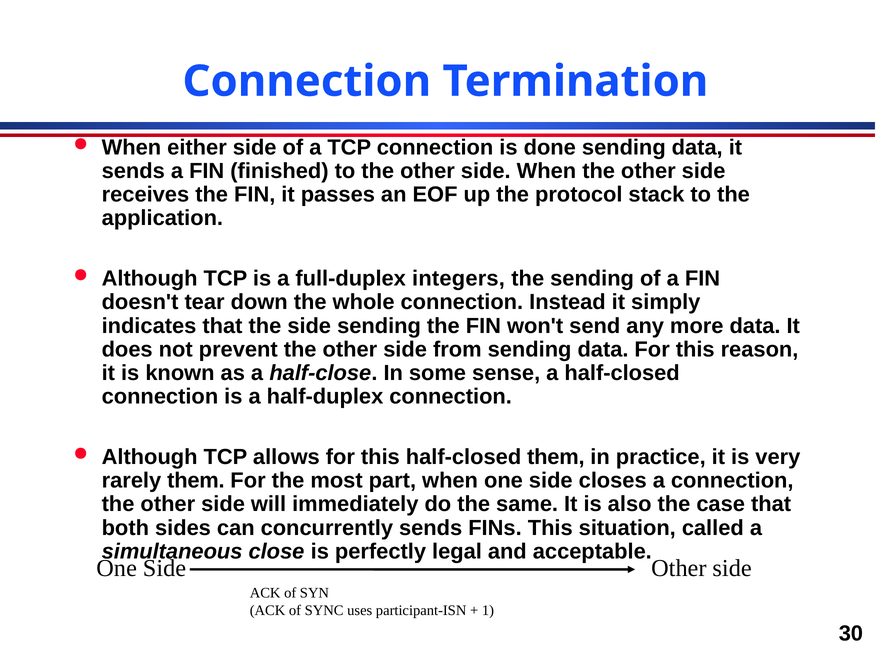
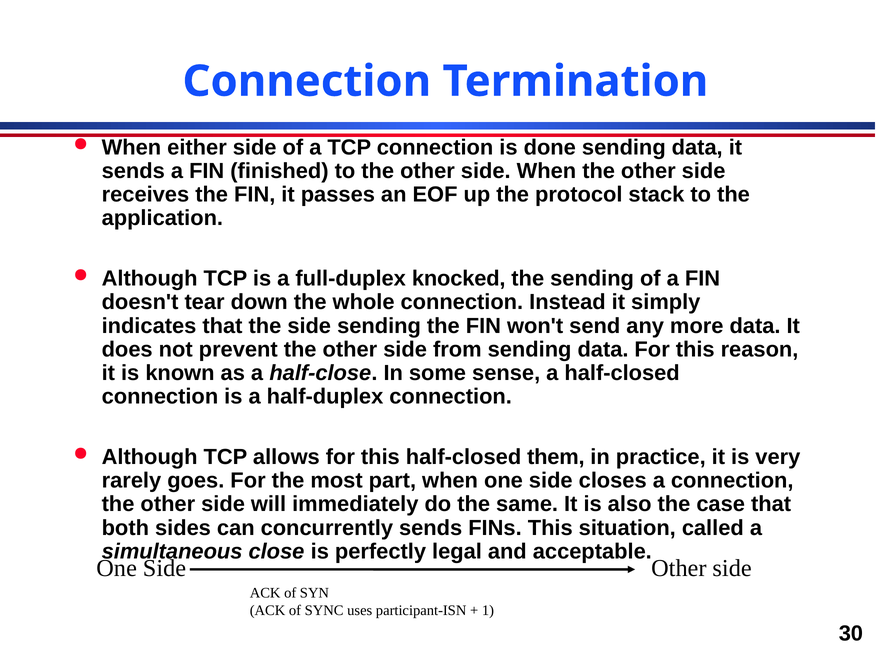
integers: integers -> knocked (459, 279)
rarely them: them -> goes (196, 481)
